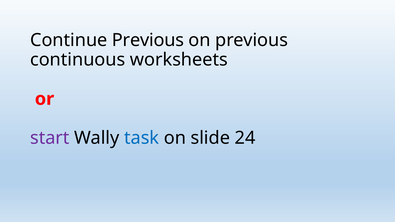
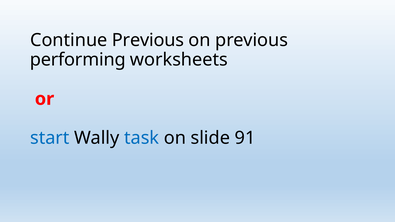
continuous: continuous -> performing (78, 60)
start colour: purple -> blue (50, 138)
24: 24 -> 91 (245, 138)
